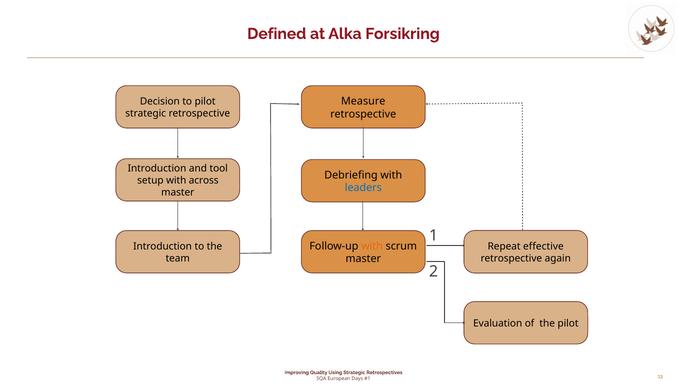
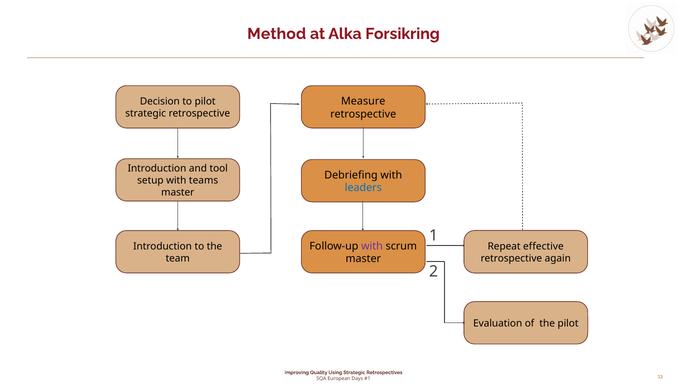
Defined: Defined -> Method (277, 34)
across: across -> teams (204, 181)
with colour: orange -> purple (372, 246)
